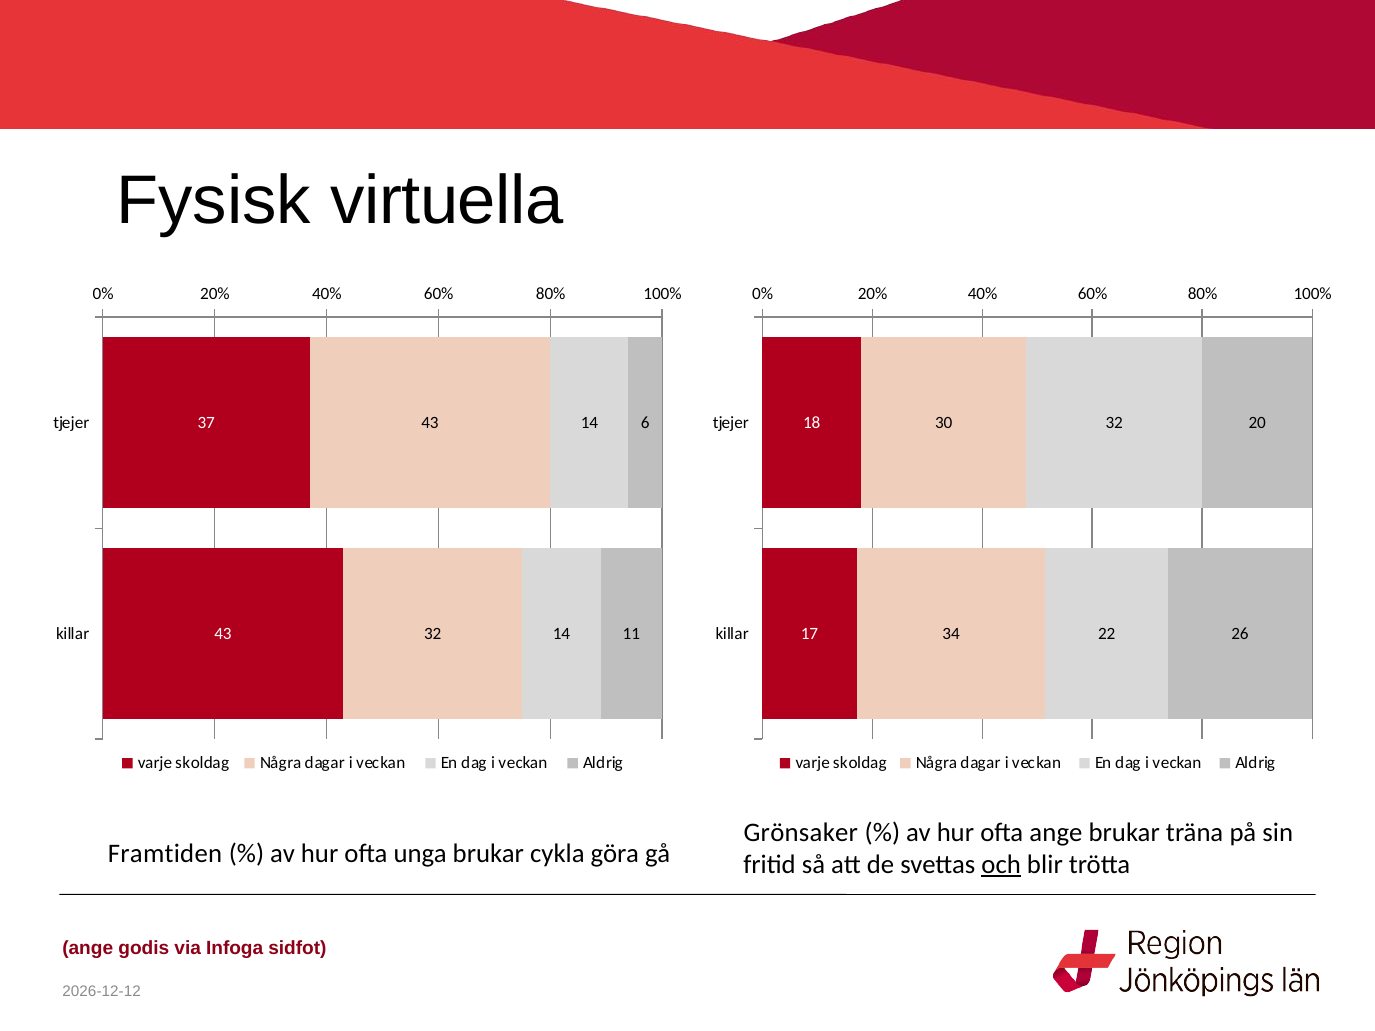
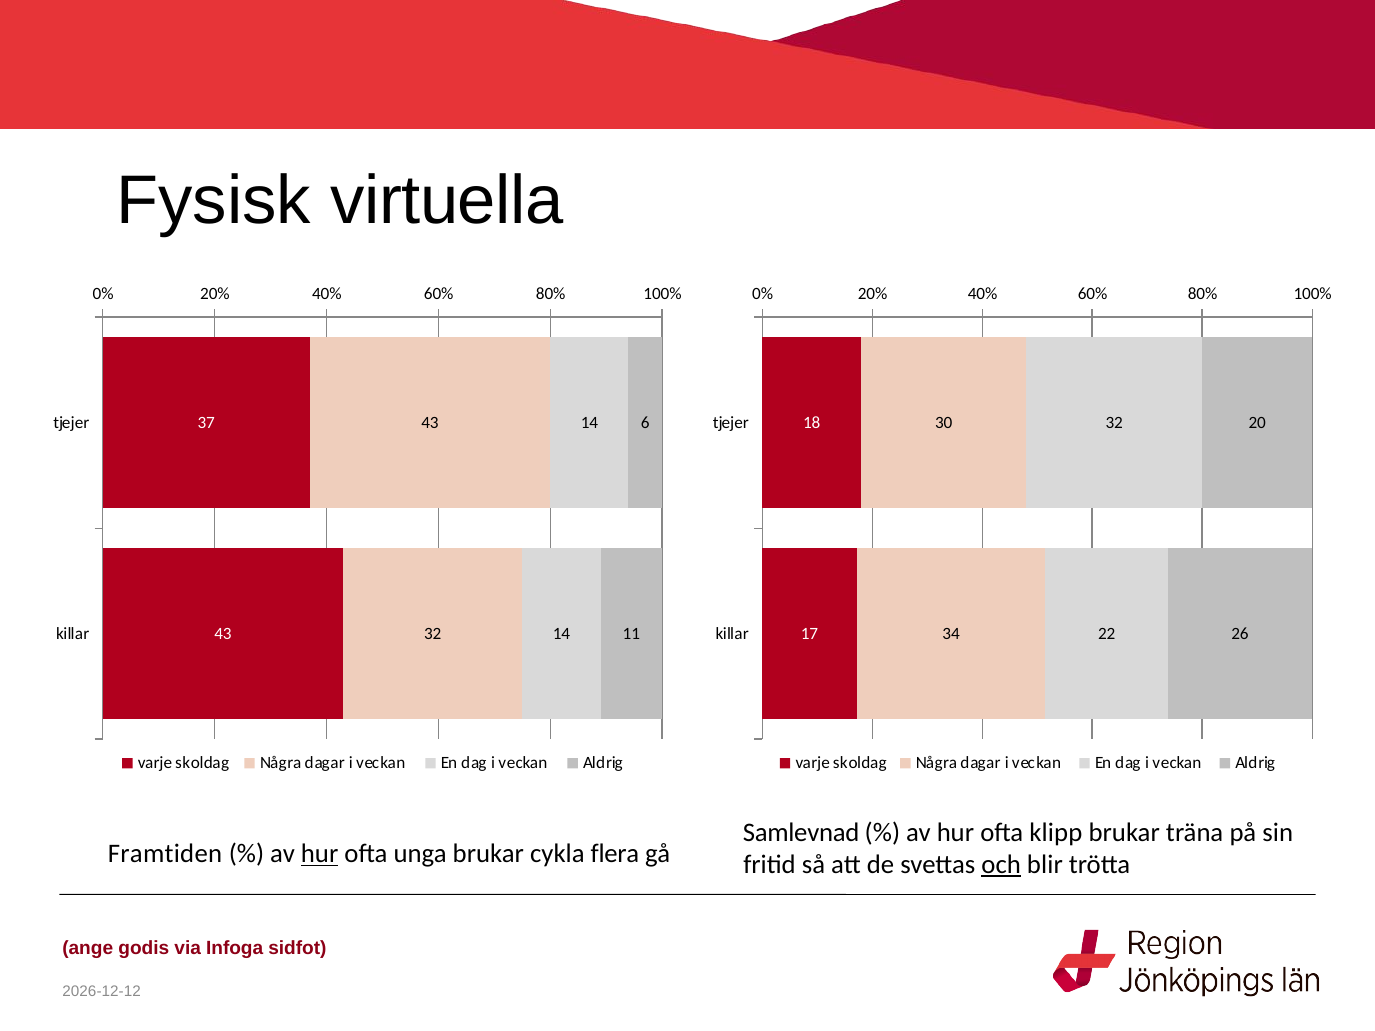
Grönsaker: Grönsaker -> Samlevnad (801, 833)
ofta ange: ange -> klipp (1056, 833)
hur underline: none -> present (320, 854)
göra: göra -> flera (615, 854)
